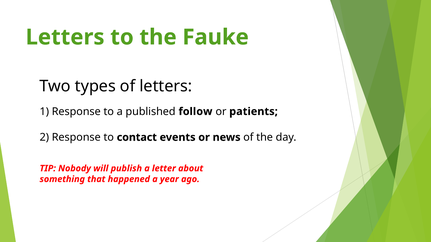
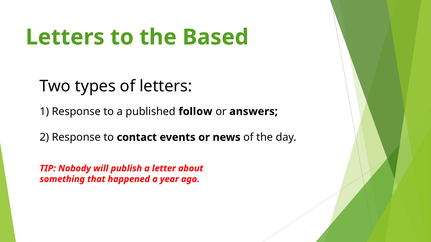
Fauke: Fauke -> Based (216, 37)
patients: patients -> answers (254, 112)
